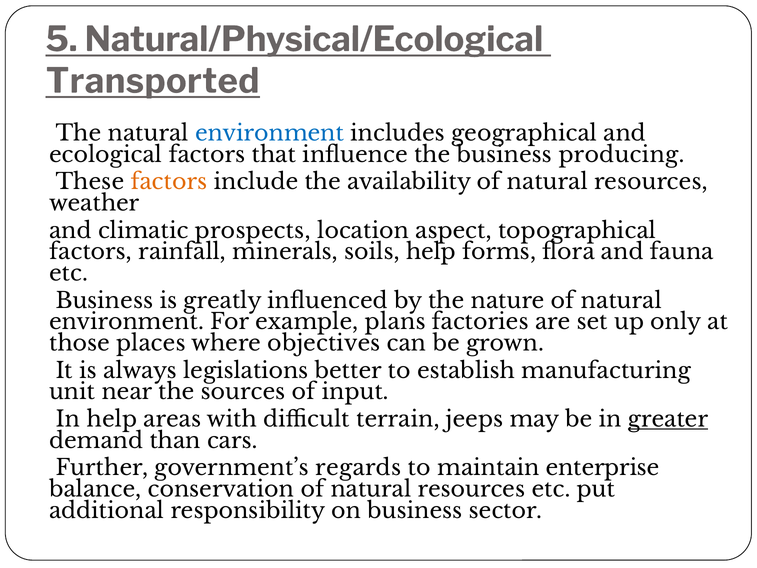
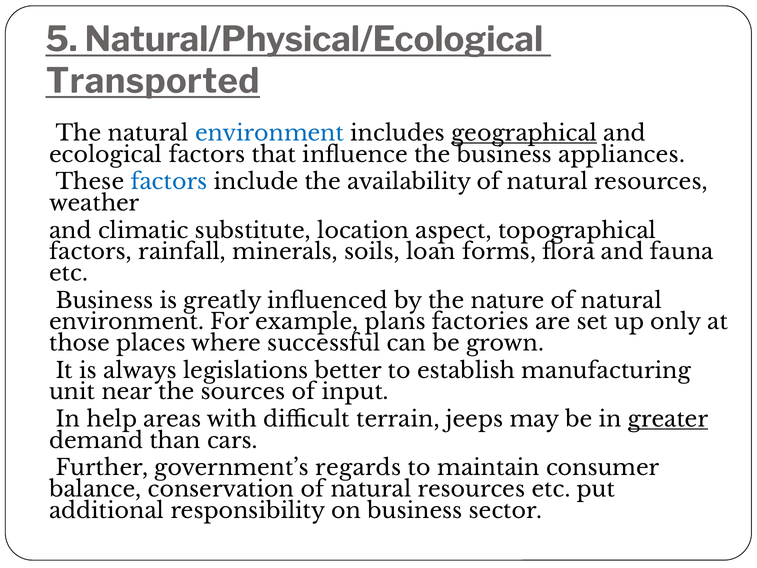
geographical underline: none -> present (524, 133)
producing: producing -> appliances (622, 155)
factors colour: orange -> blue (169, 182)
prospects: prospects -> substitute (253, 231)
soils help: help -> loan (431, 252)
objectives: objectives -> successful (324, 343)
enterprise: enterprise -> consumer (603, 468)
